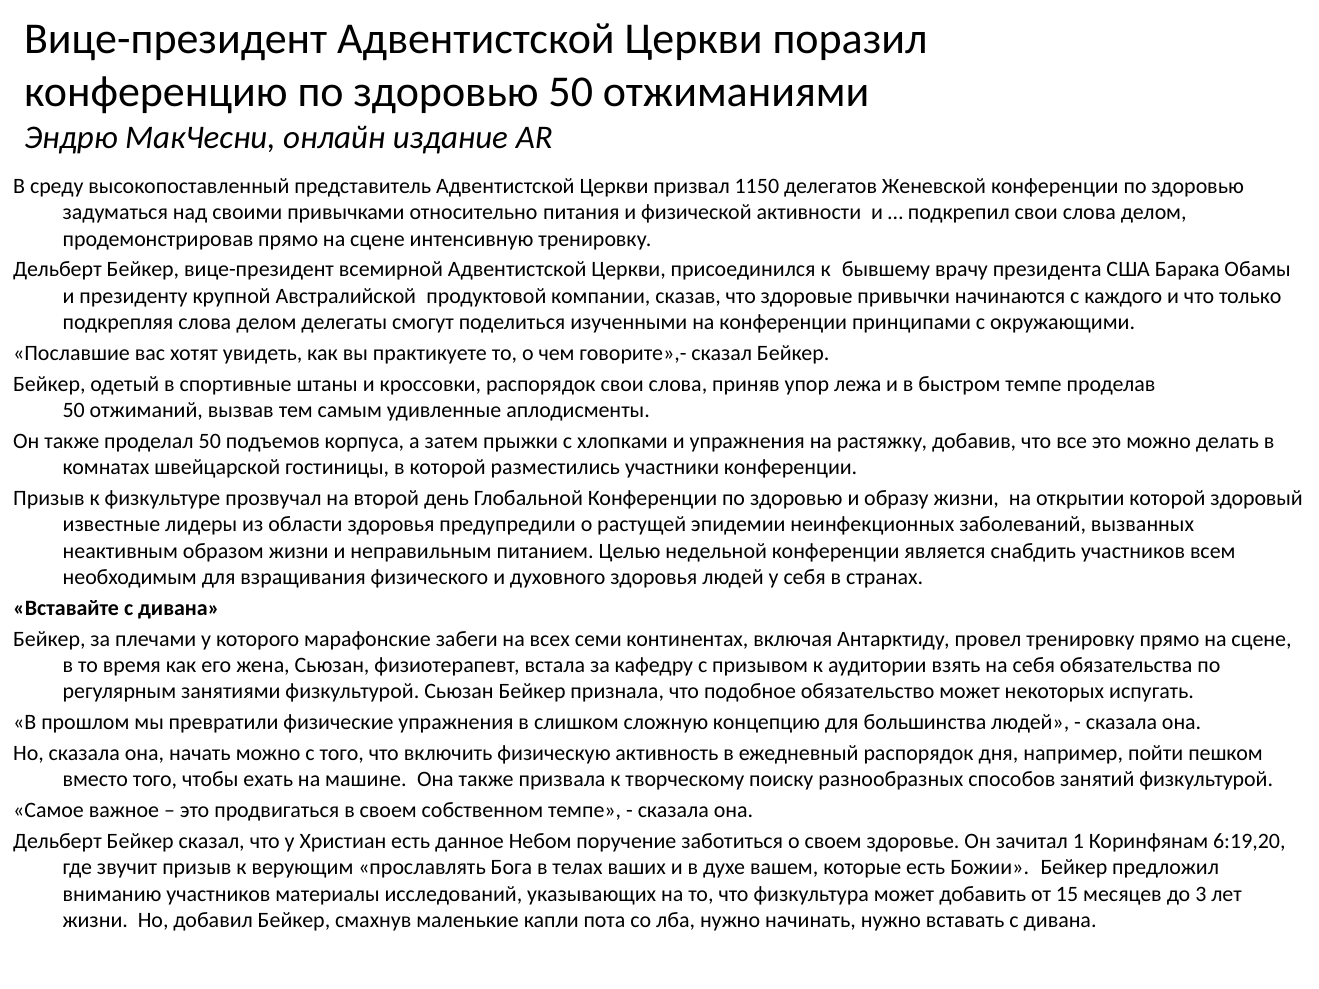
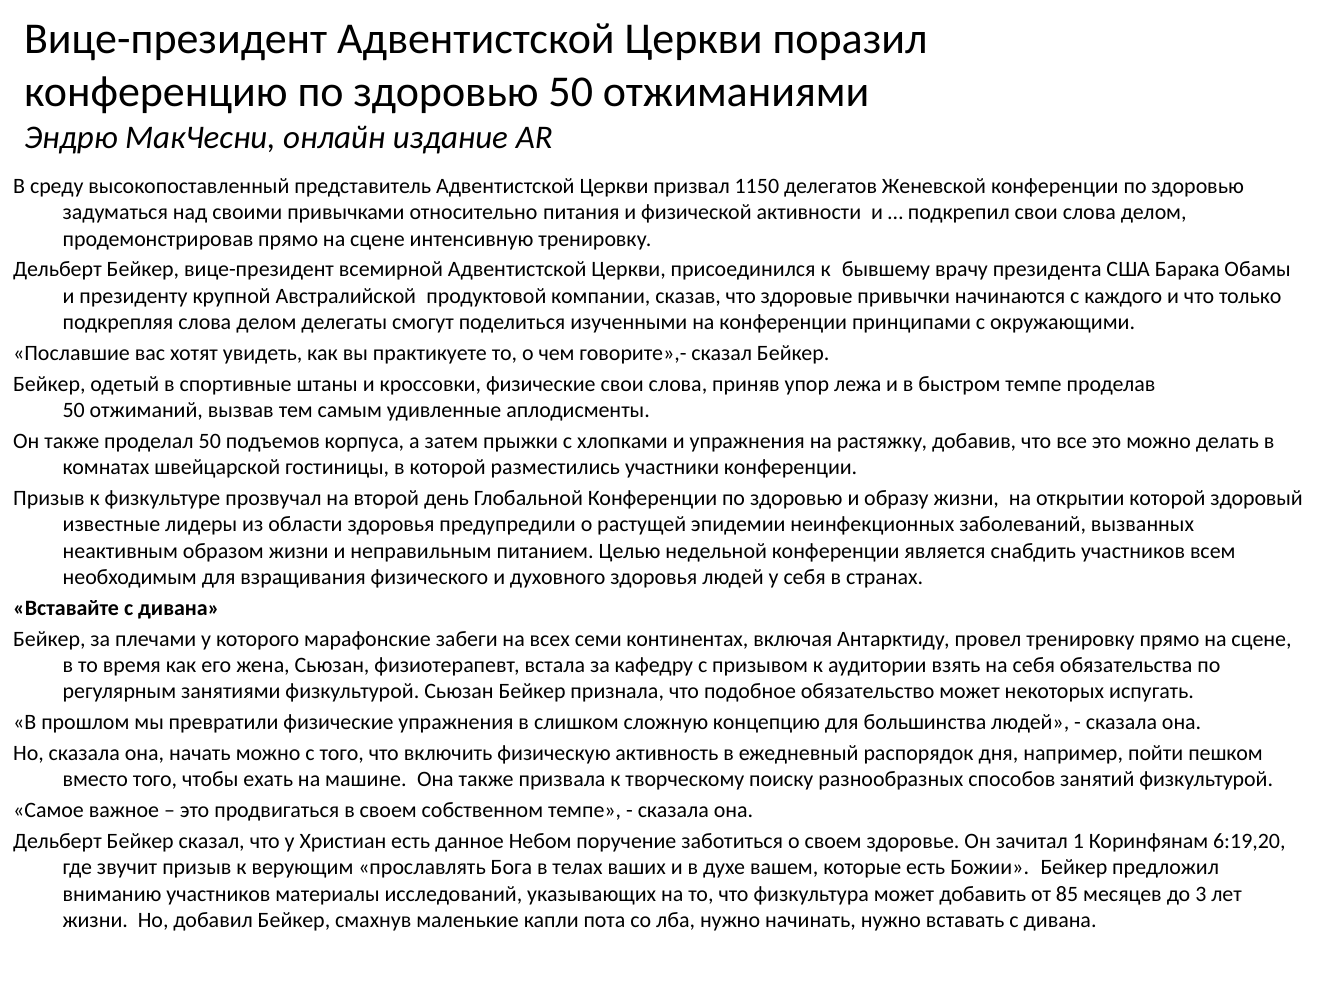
кроссовки распорядок: распорядок -> физические (541, 384)
15: 15 -> 85 (1067, 894)
